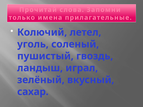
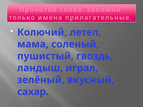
уголь: уголь -> мама (33, 44)
